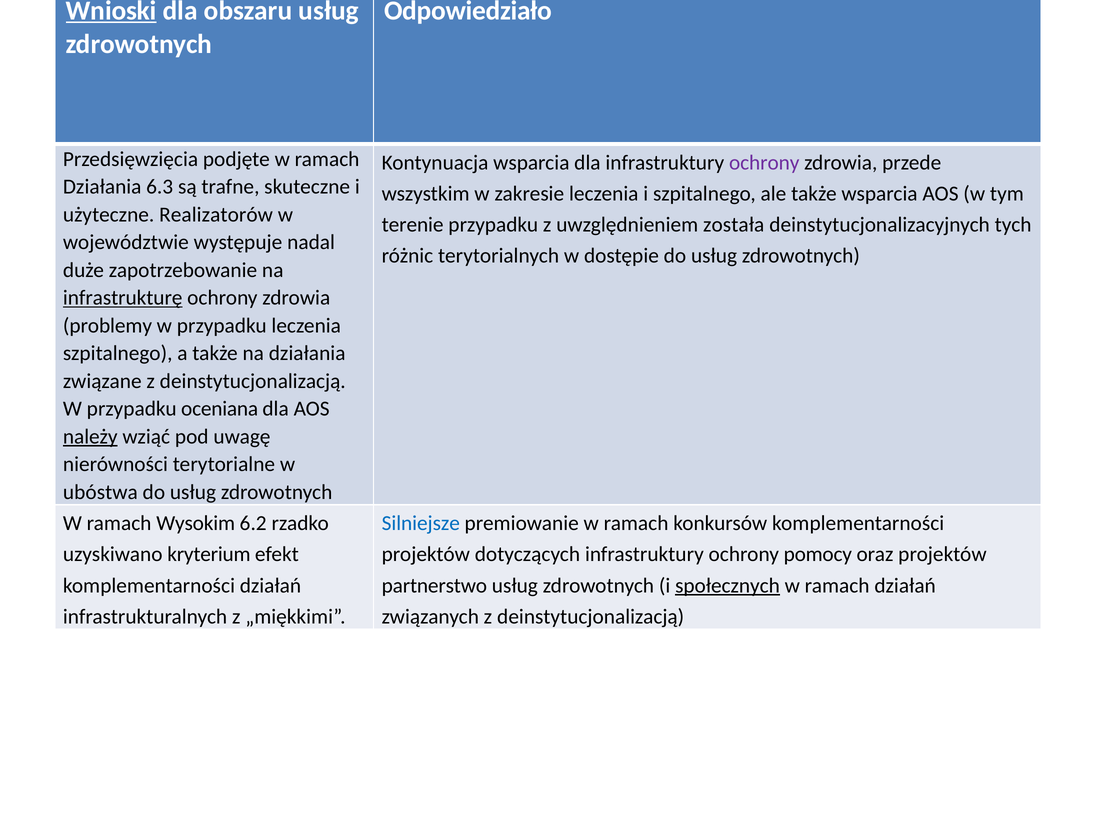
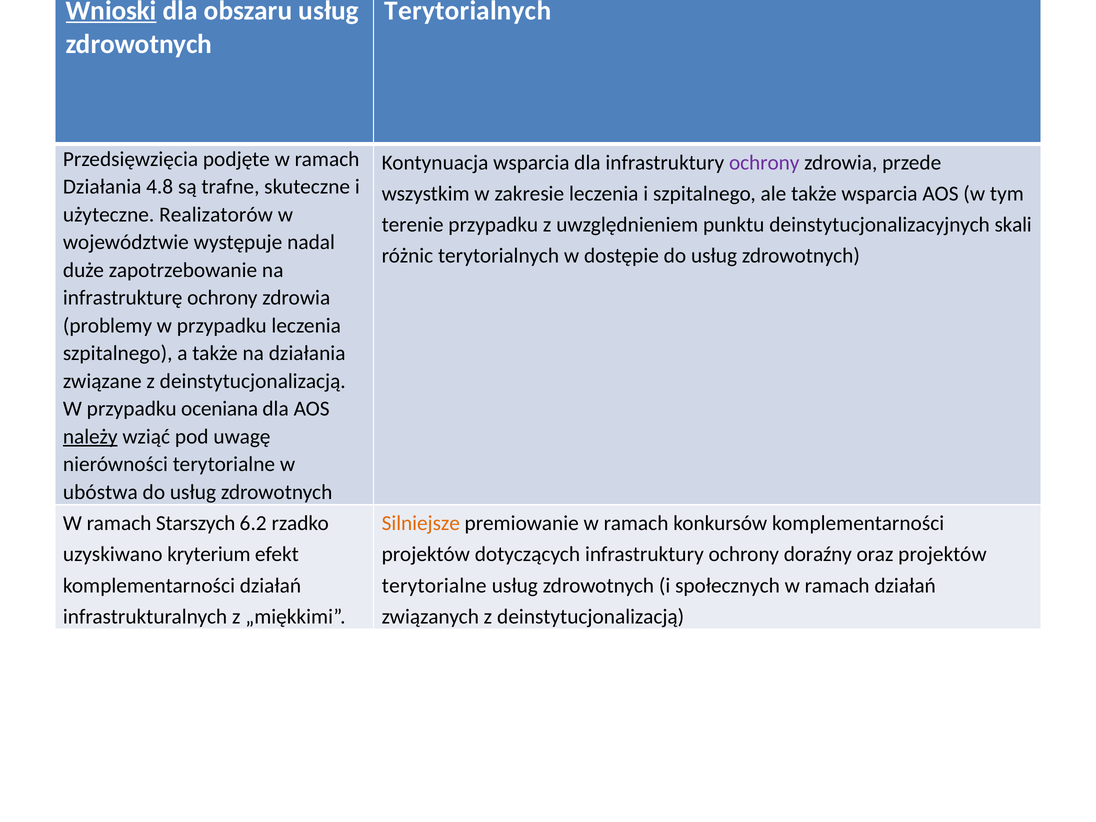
Odpowiedziało: Odpowiedziało -> Terytorialnych (468, 11)
6.3: 6.3 -> 4.8 (160, 187)
została: została -> punktu (734, 225)
tych: tych -> skali (1013, 225)
infrastrukturę underline: present -> none (123, 298)
Wysokim: Wysokim -> Starszych (196, 523)
Silniejsze colour: blue -> orange (421, 523)
pomocy: pomocy -> doraźny (818, 554)
partnerstwo: partnerstwo -> terytorialne (434, 585)
społecznych underline: present -> none (727, 585)
